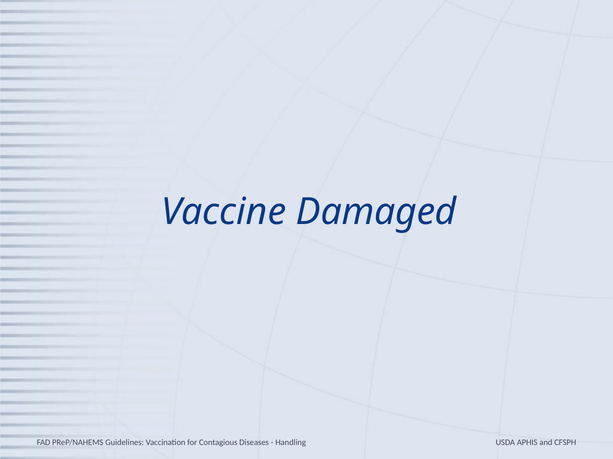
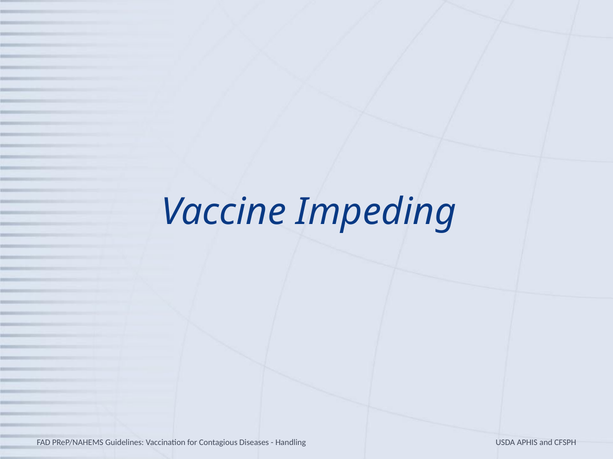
Damaged: Damaged -> Impeding (376, 212)
